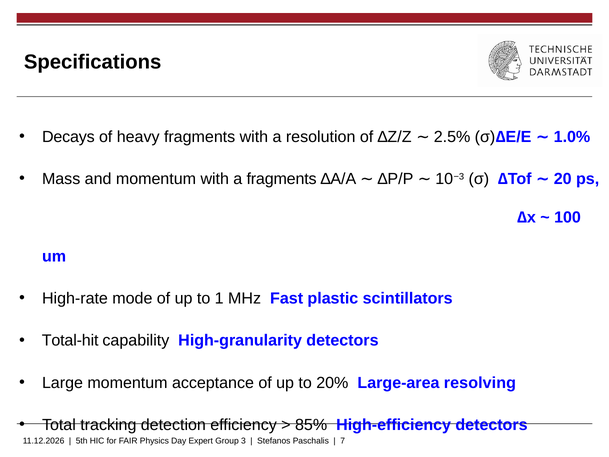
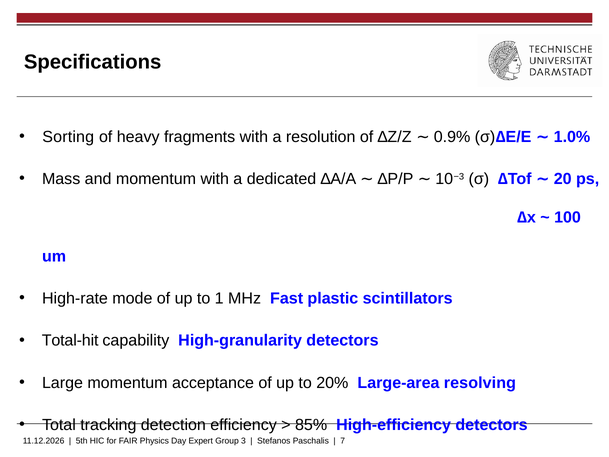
Decays: Decays -> Sorting (68, 137)
2.5%: 2.5% -> 0.9% (452, 137)
a fragments: fragments -> dedicated (281, 179)
